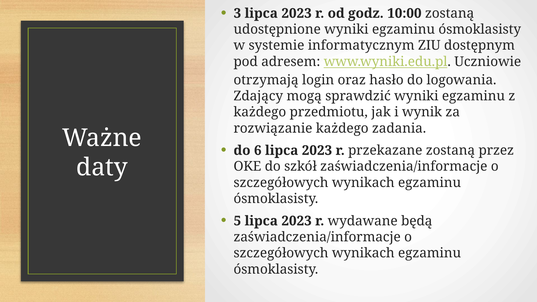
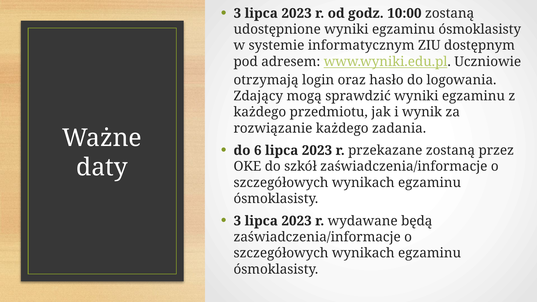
5: 5 -> 3 (237, 221)
